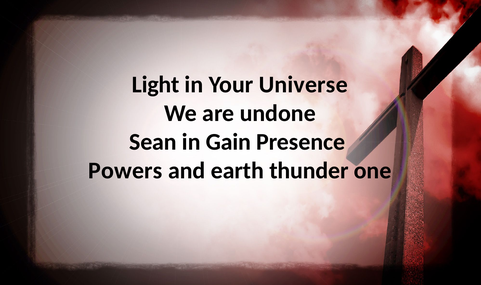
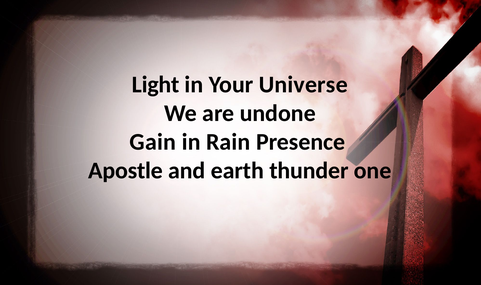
Sean: Sean -> Gain (153, 142)
Gain: Gain -> Rain (228, 142)
Powers: Powers -> Apostle (126, 171)
